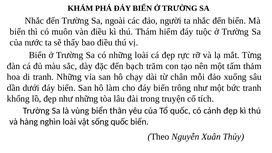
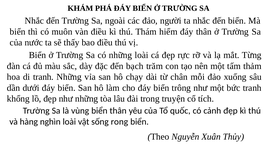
đáy tuộc: tuộc -> thân (204, 32)
sống quốc: quốc -> rong (119, 122)
